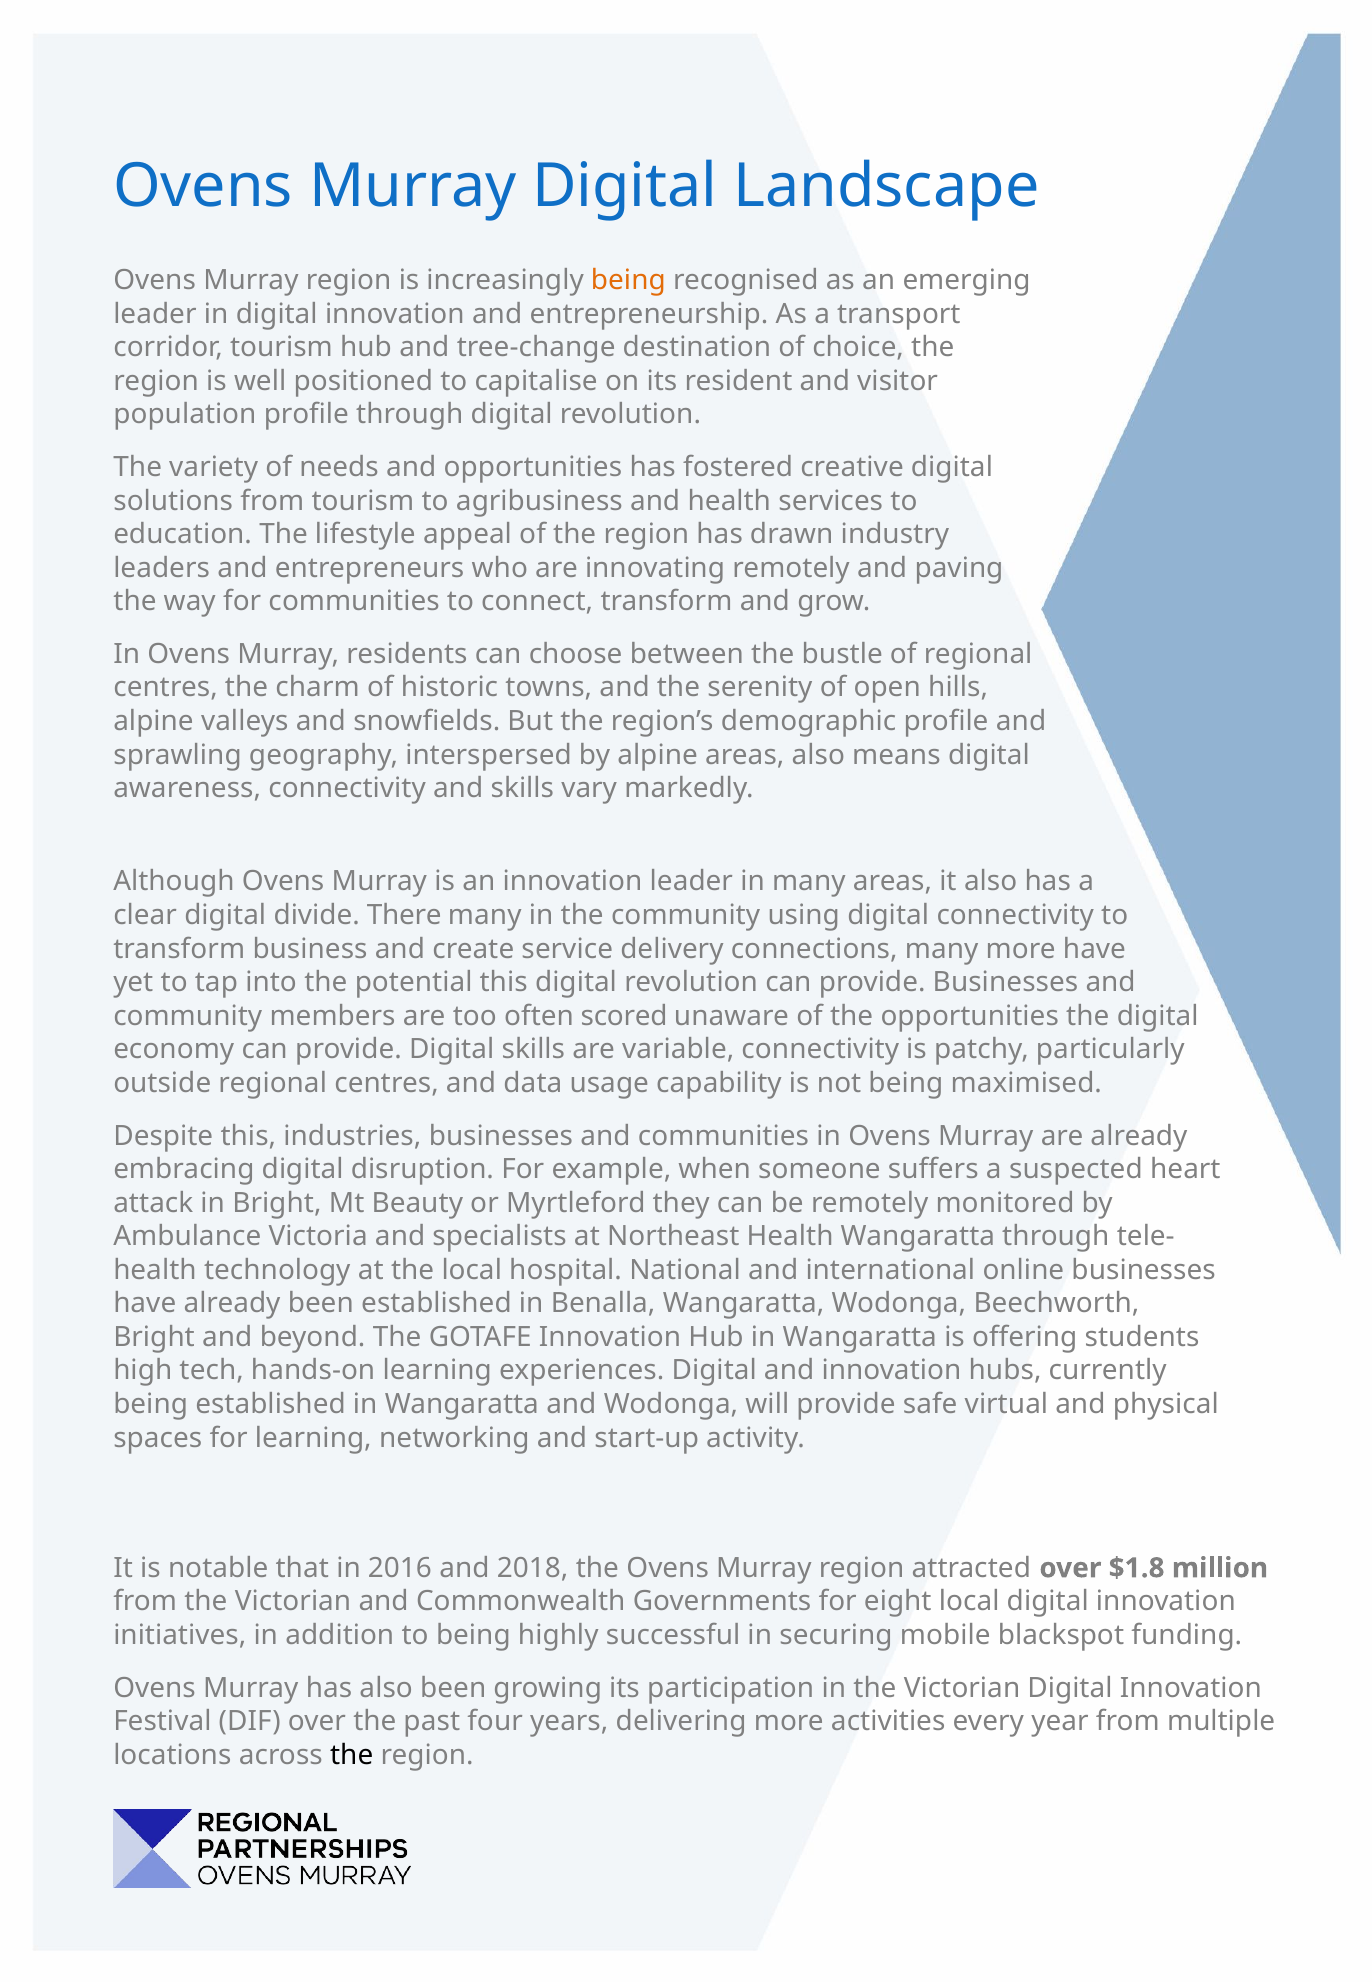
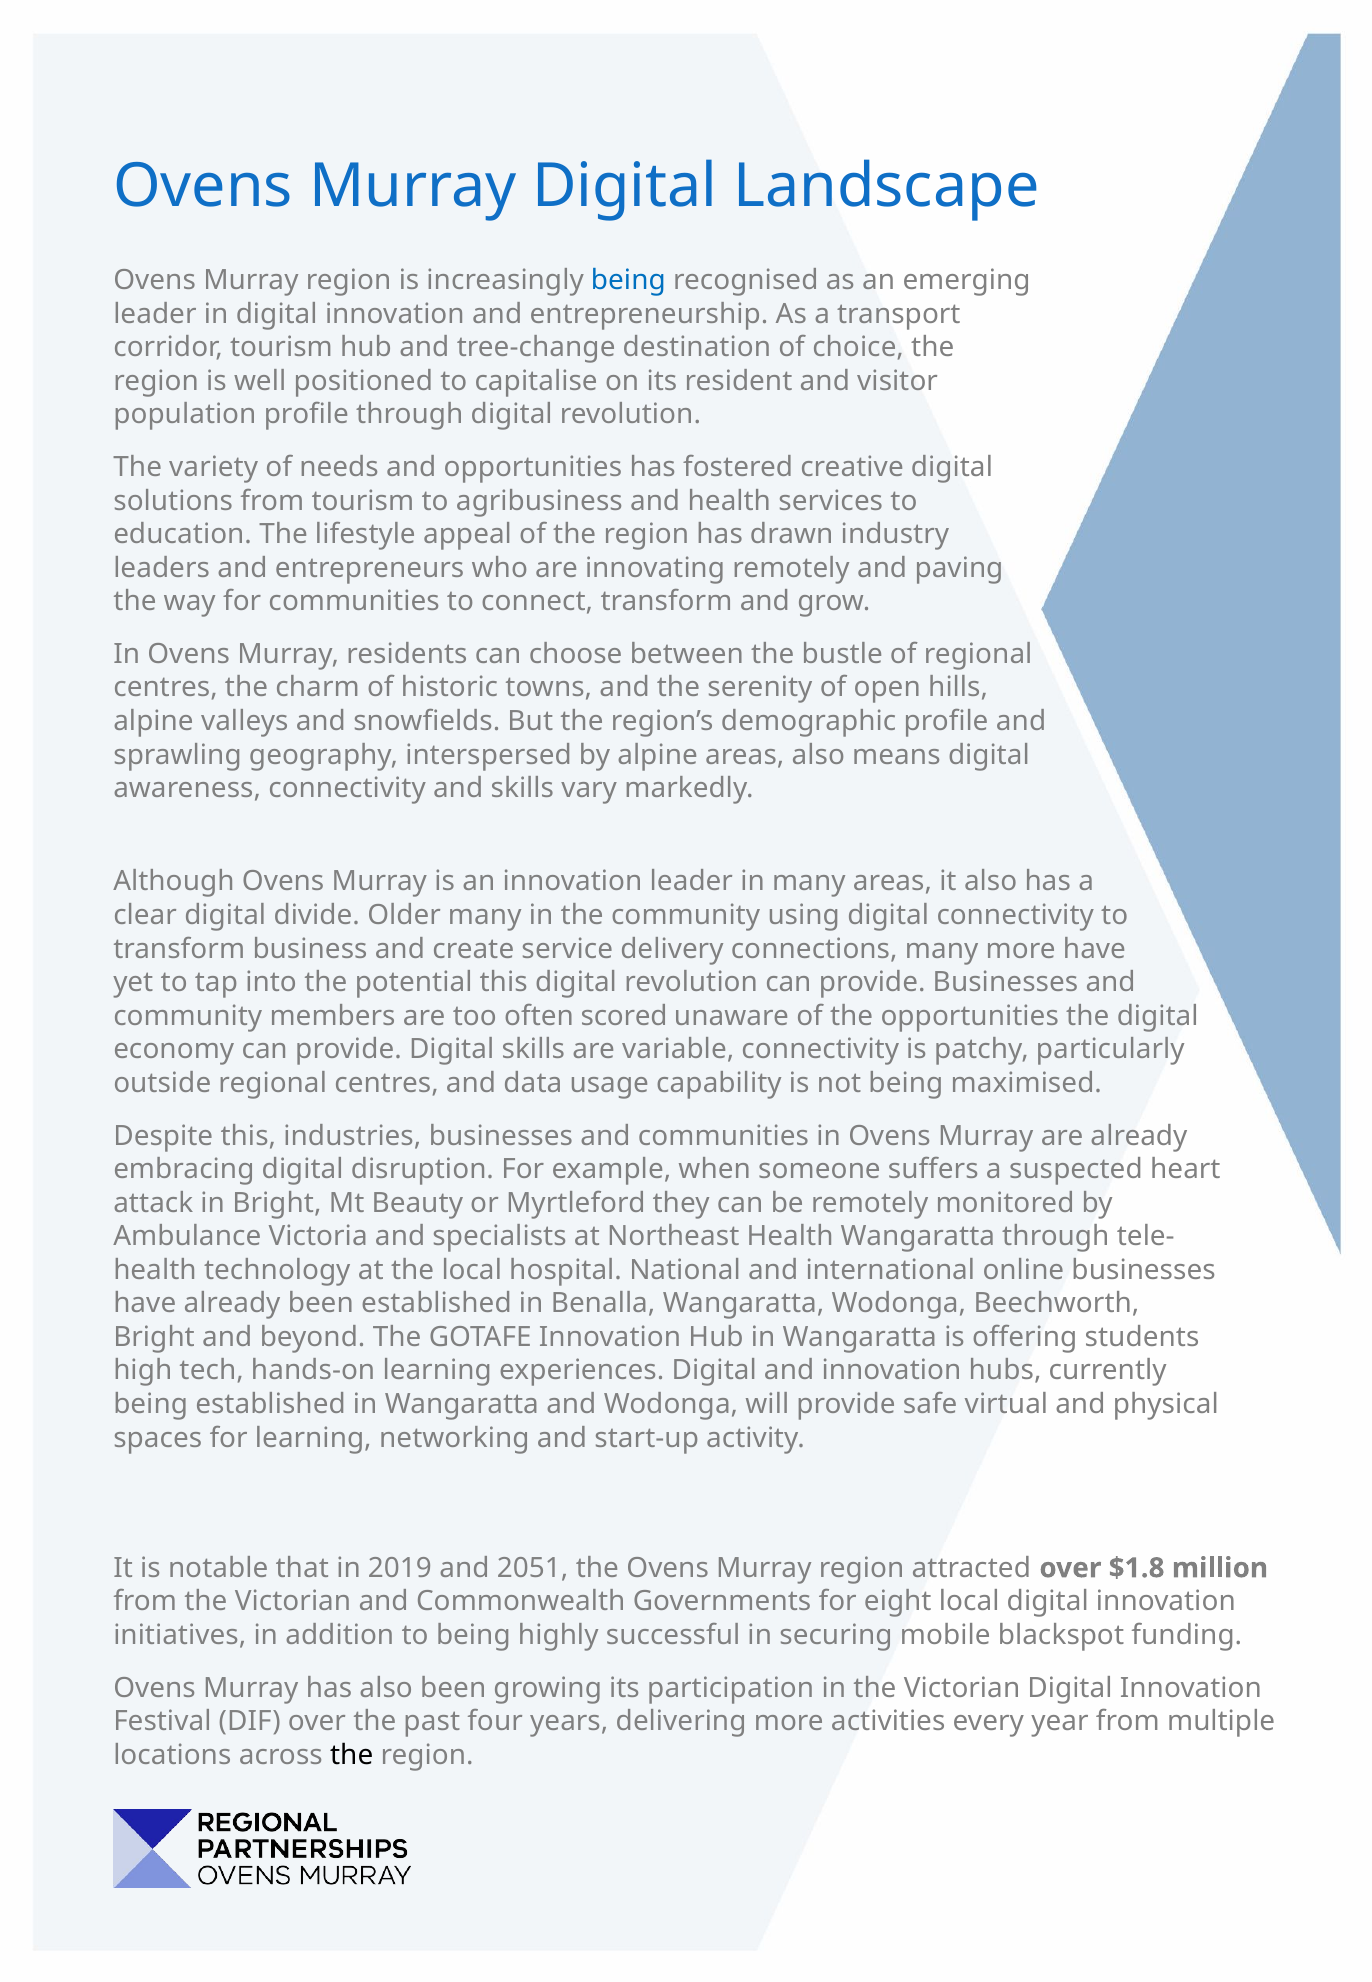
being colour: orange -> blue (628, 280)
There: There -> Older (404, 915)
2016: 2016 -> 2019 (400, 1568)
2018: 2018 -> 2051 (533, 1568)
